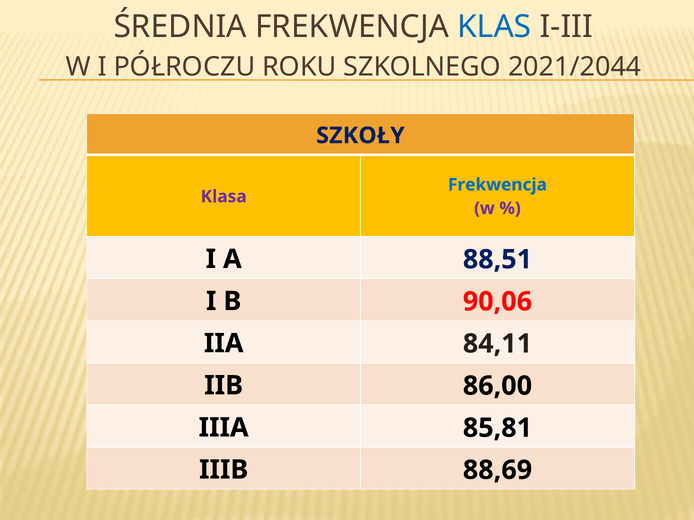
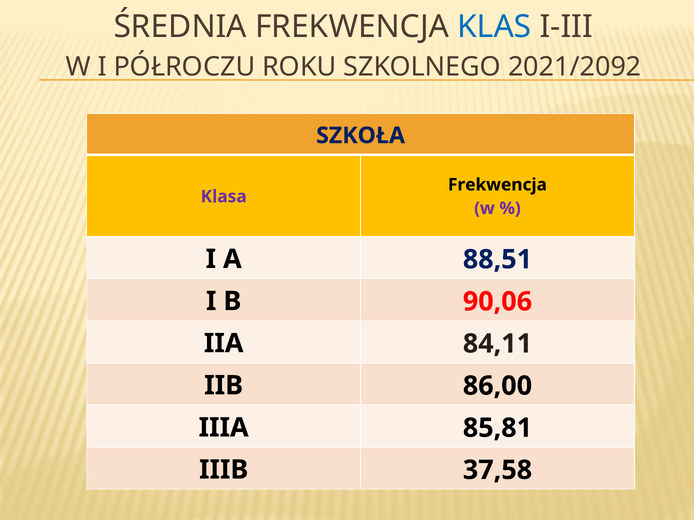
2021/2044: 2021/2044 -> 2021/2092 (575, 67)
SZKOŁY: SZKOŁY -> SZKOŁA (361, 136)
Frekwencja colour: blue -> black (497, 185)
88,69: 88,69 -> 37,58 (497, 470)
